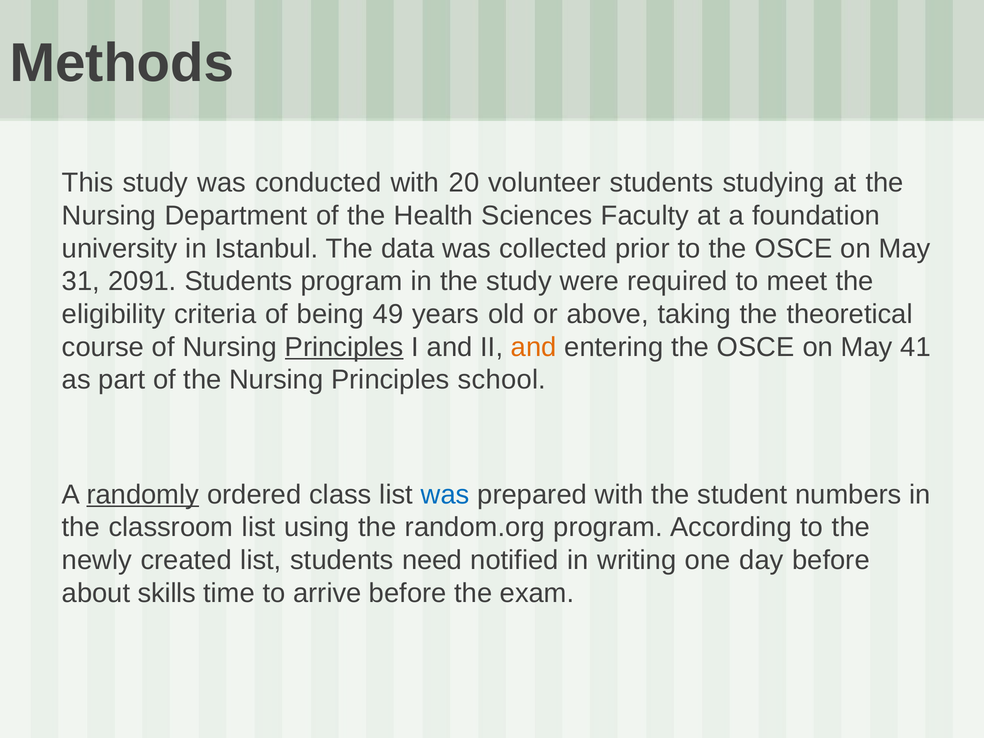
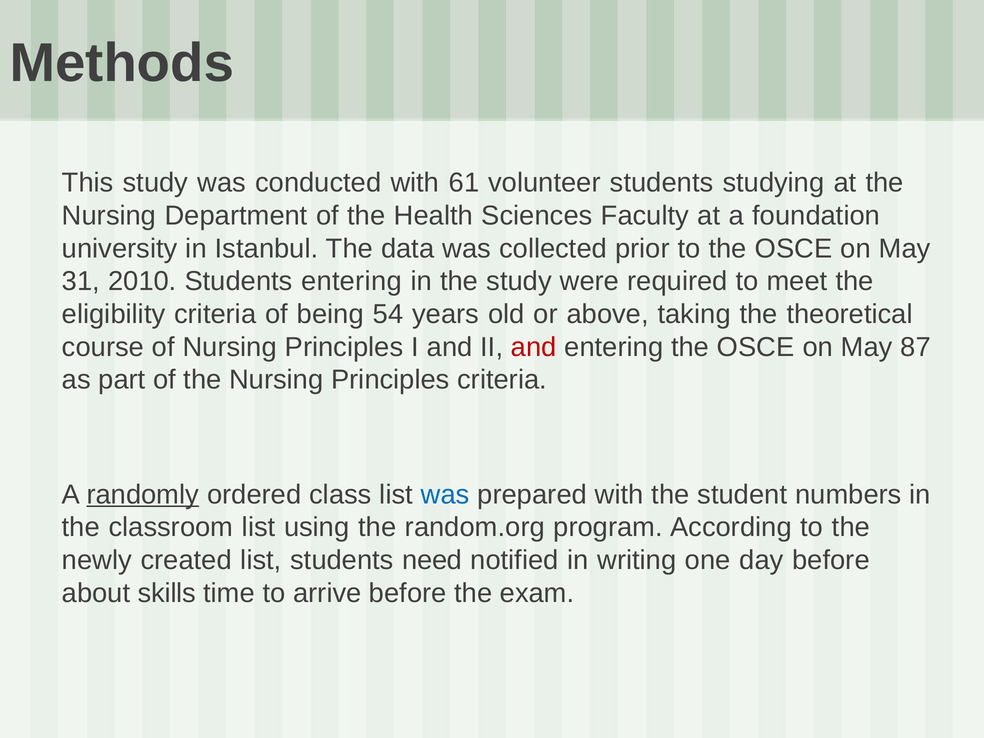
20: 20 -> 61 (464, 183)
2091: 2091 -> 2010 (142, 281)
Students program: program -> entering (352, 281)
49: 49 -> 54 (388, 314)
Principles underline: present -> none (344, 347)
and colour: orange -> red (534, 347)
41: 41 -> 87 (916, 347)
Principles school: school -> criteria (502, 380)
